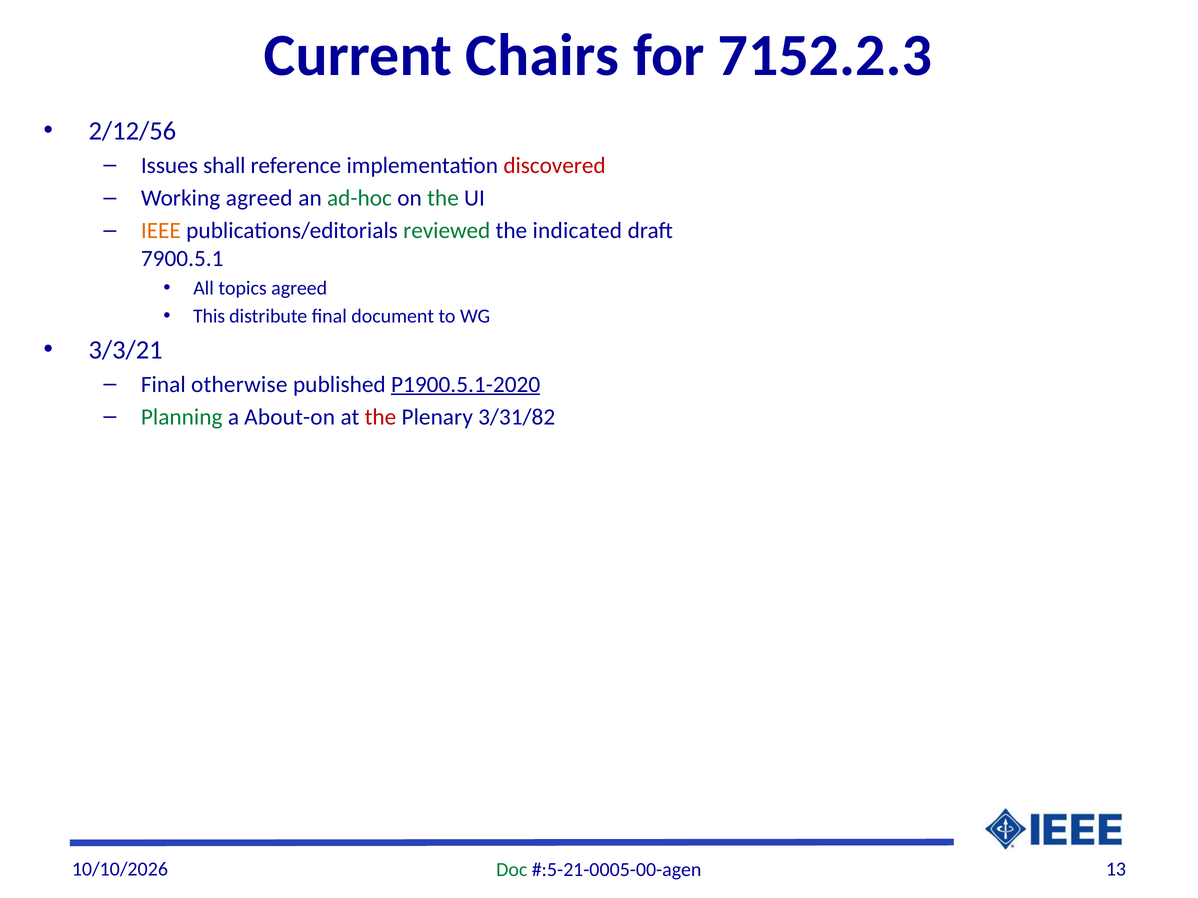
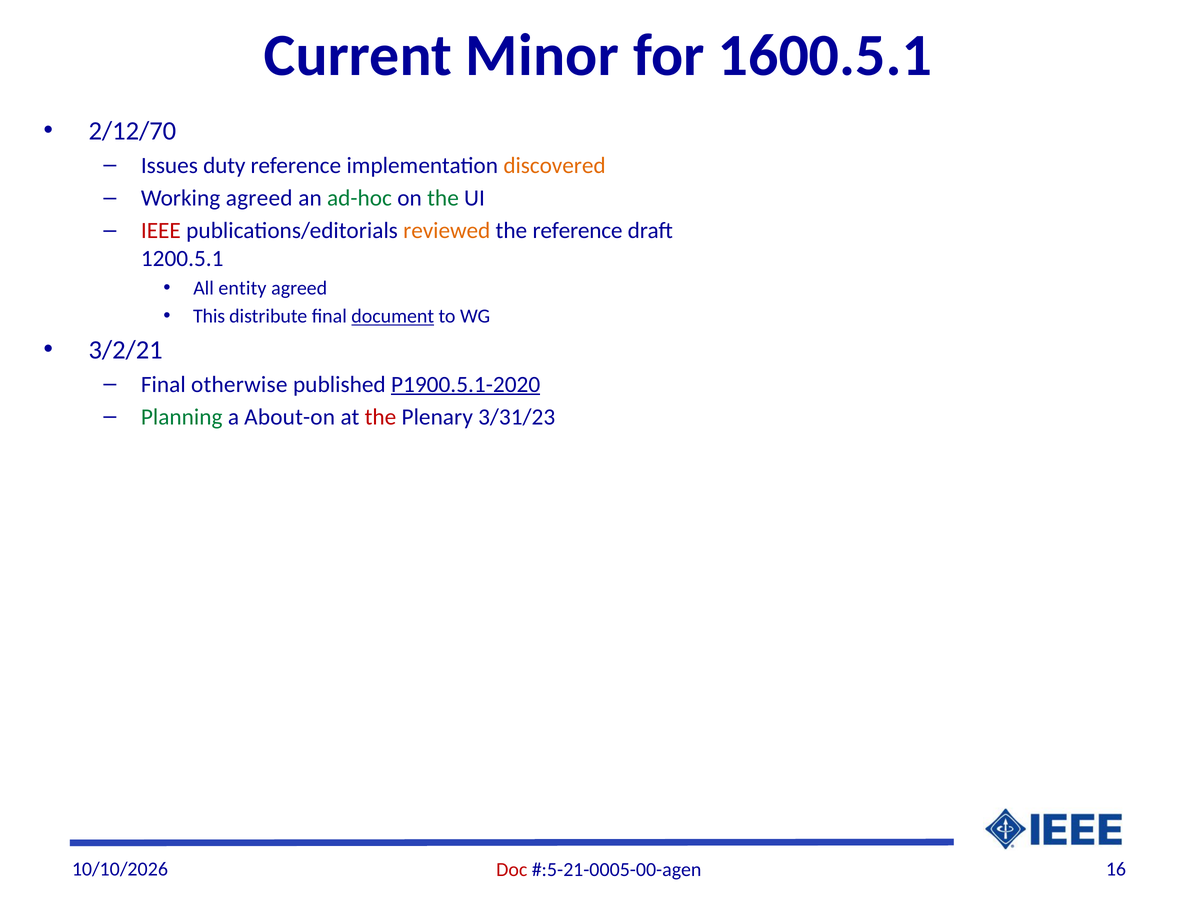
Chairs: Chairs -> Minor (542, 56)
7152.2.3: 7152.2.3 -> 1600.5.1 (825, 56)
2/12/56: 2/12/56 -> 2/12/70 (132, 131)
shall: shall -> duty (224, 166)
discovered colour: red -> orange (555, 166)
IEEE colour: orange -> red (161, 231)
reviewed colour: green -> orange (447, 231)
the indicated: indicated -> reference (578, 231)
7900.5.1: 7900.5.1 -> 1200.5.1 (182, 259)
topics: topics -> entity (242, 289)
document underline: none -> present (393, 316)
3/3/21: 3/3/21 -> 3/2/21 (126, 350)
3/31/82: 3/31/82 -> 3/31/23 (517, 417)
Doc colour: green -> red (512, 870)
13: 13 -> 16 (1116, 870)
